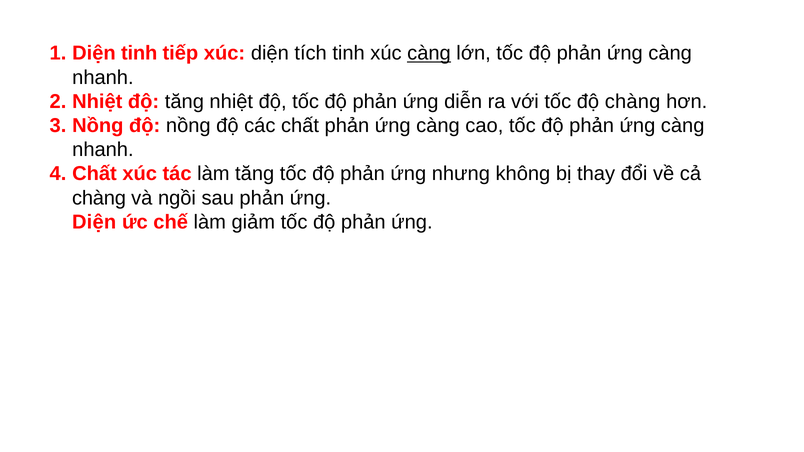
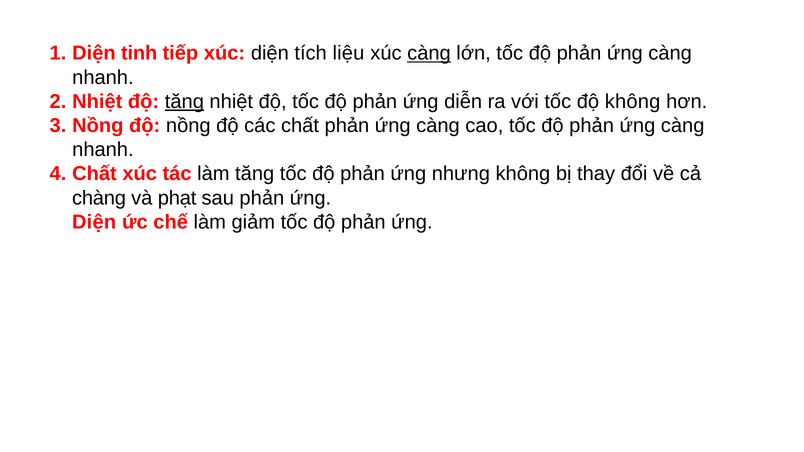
tích tinh: tinh -> liệu (348, 53)
tăng underline: none -> present (184, 102)
độ chàng: chàng -> không (633, 102)
ngồi: ngồi -> phạt (177, 198)
